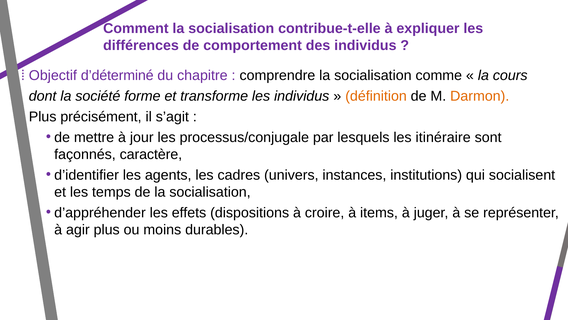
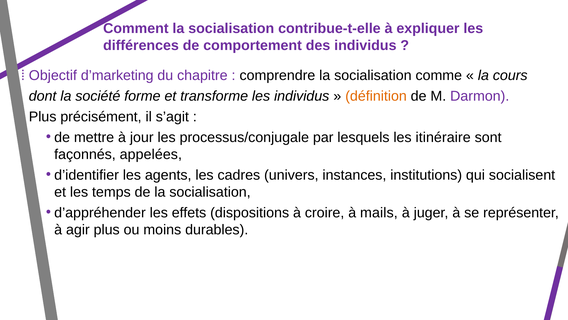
d’déterminé: d’déterminé -> d’marketing (117, 75)
Darmon colour: orange -> purple (480, 96)
caractère: caractère -> appelées (151, 154)
items: items -> mails (379, 212)
